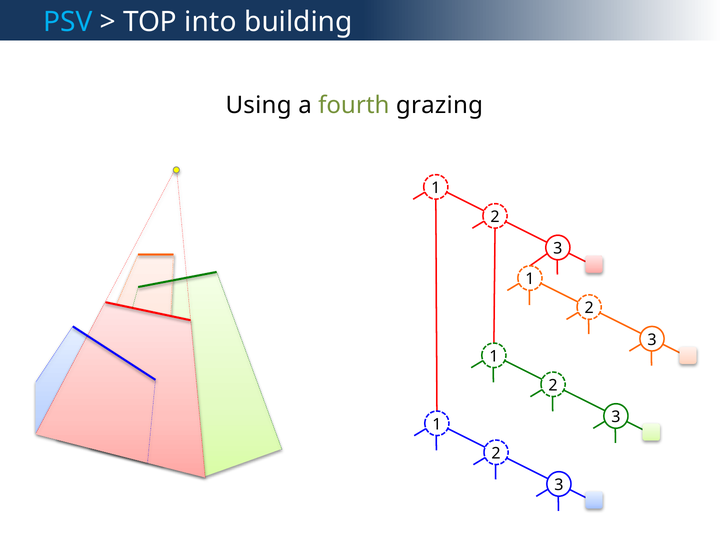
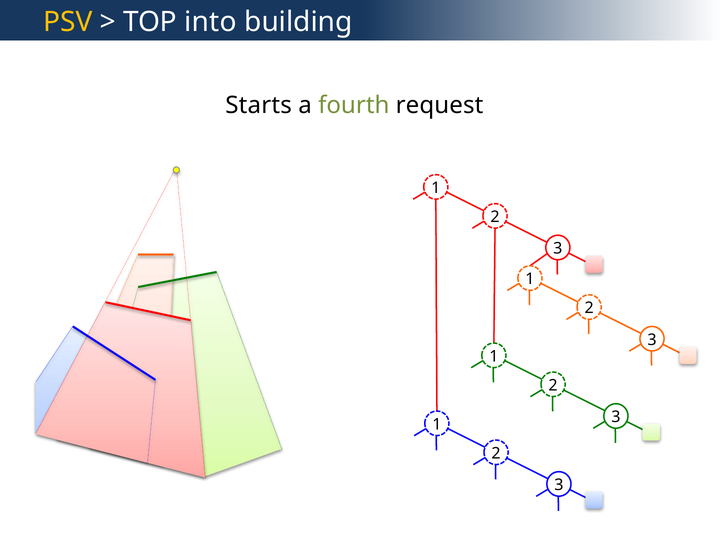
PSV colour: light blue -> yellow (68, 22)
Using: Using -> Starts (259, 105)
grazing: grazing -> request (440, 105)
